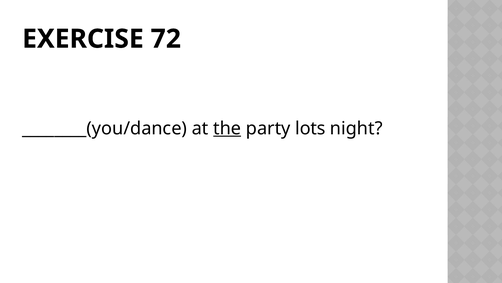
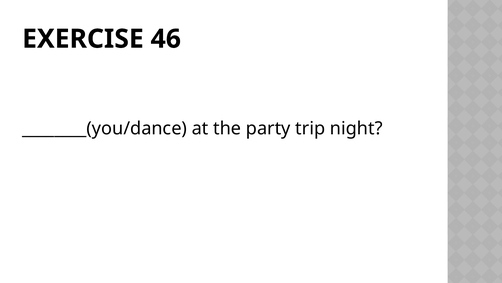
72: 72 -> 46 (166, 39)
the underline: present -> none (227, 128)
lots: lots -> trip (310, 128)
